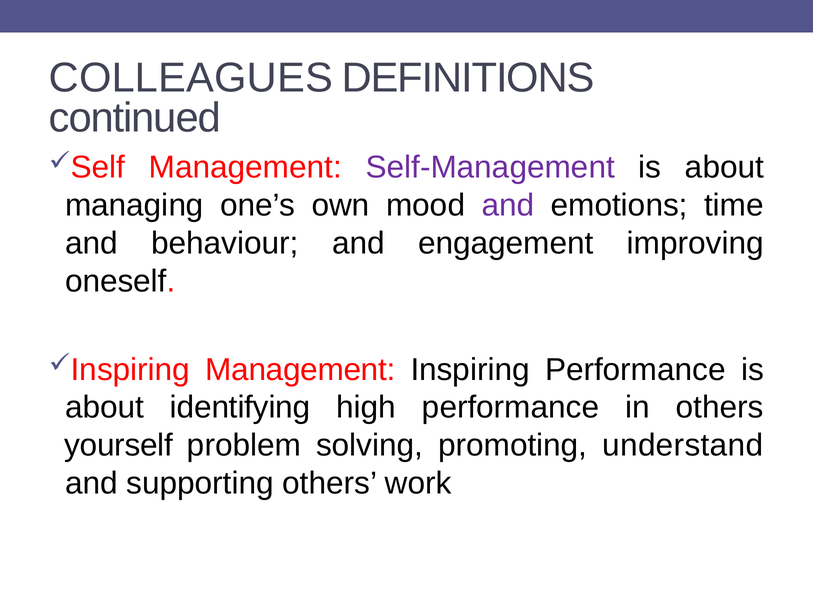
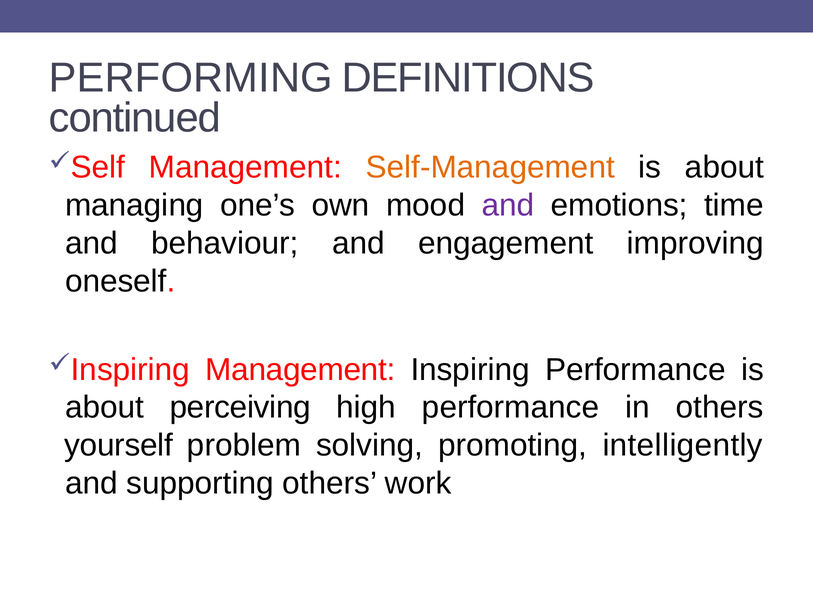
COLLEAGUES: COLLEAGUES -> PERFORMING (191, 78)
Self-Management colour: purple -> orange (490, 167)
identifying: identifying -> perceiving (240, 407)
understand: understand -> intelligently (683, 445)
